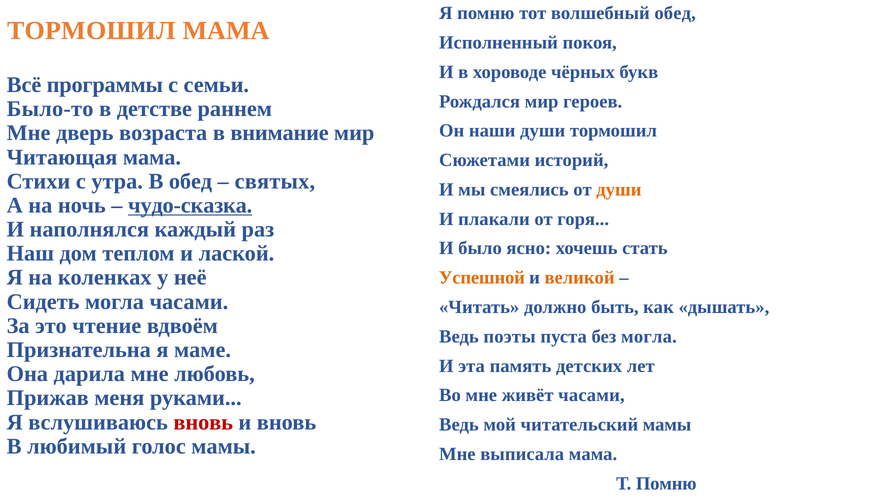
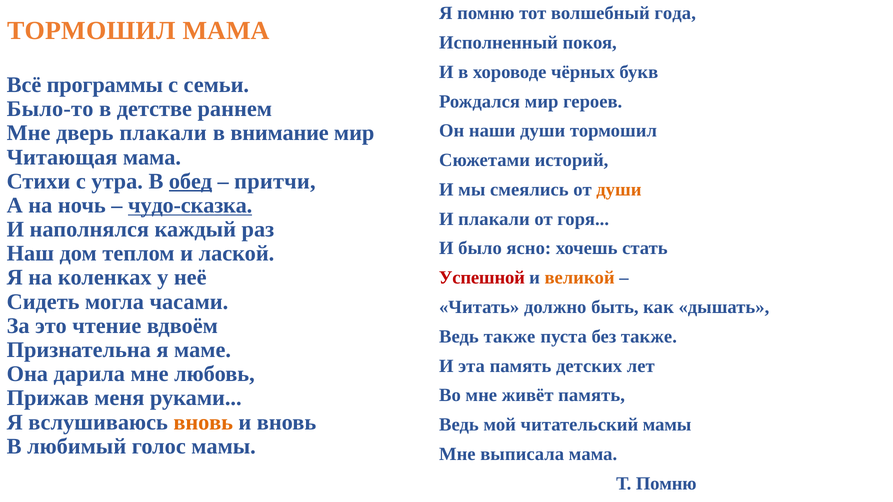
волшебный обед: обед -> года (675, 13)
дверь возраста: возраста -> плакали (163, 133)
обед underline: none -> present (191, 181)
святых: святых -> притчи (275, 181)
Успешной colour: orange -> red (482, 278)
Ведь поэты: поэты -> также (510, 337)
без могла: могла -> также (649, 337)
живёт часами: часами -> память (592, 395)
вновь colour: red -> orange (203, 422)
